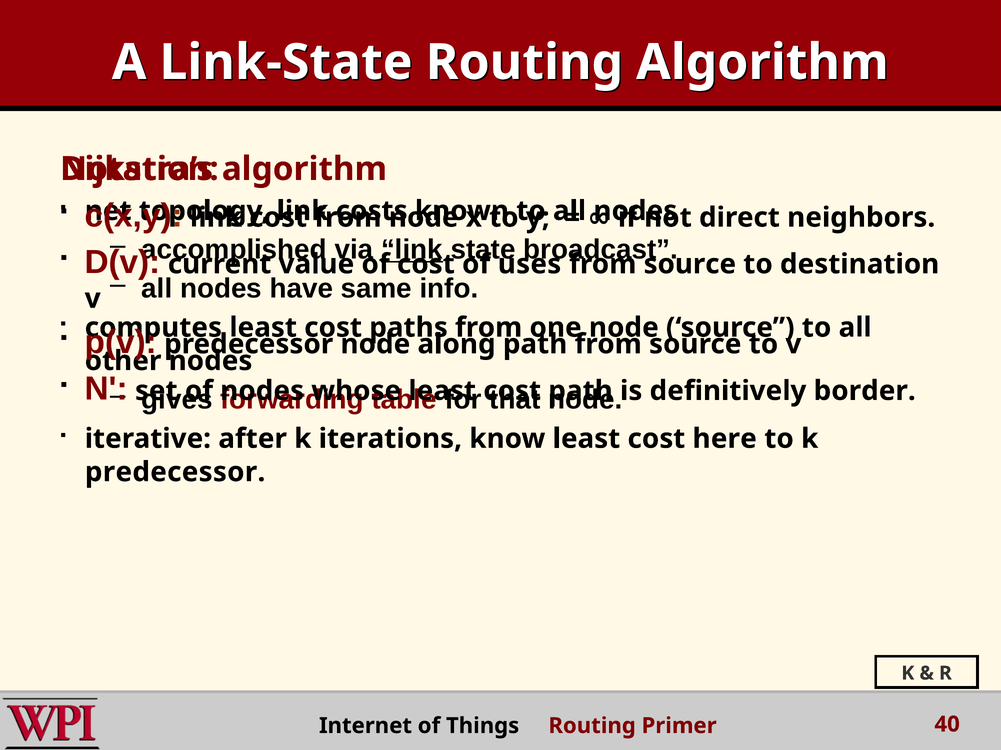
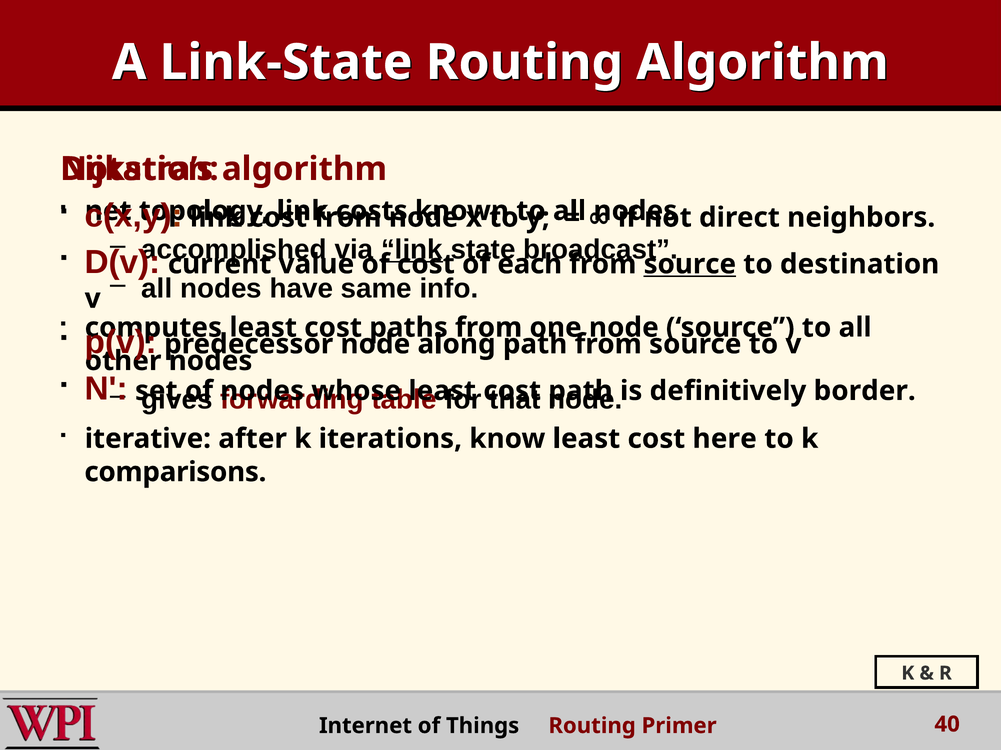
uses: uses -> each (530, 264)
source underline: none -> present (690, 264)
predecessor: predecessor -> comparisons (175, 472)
